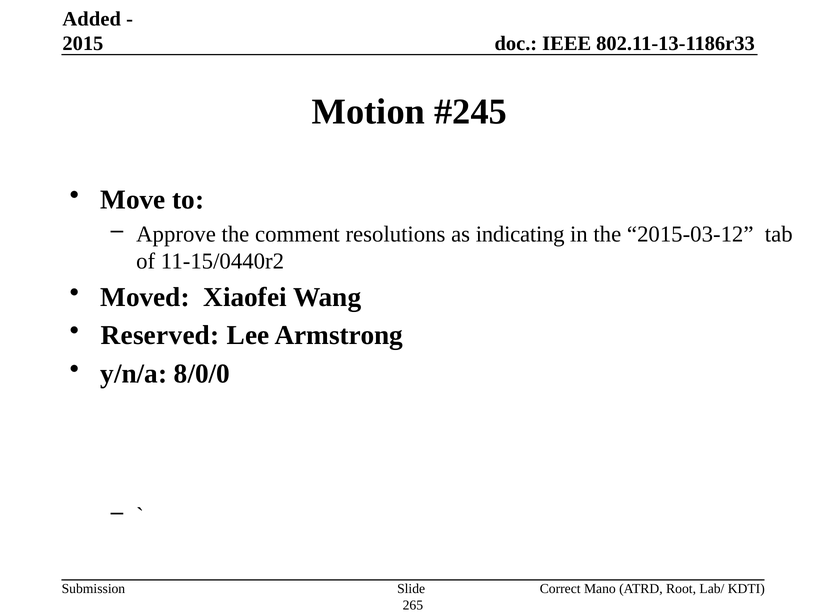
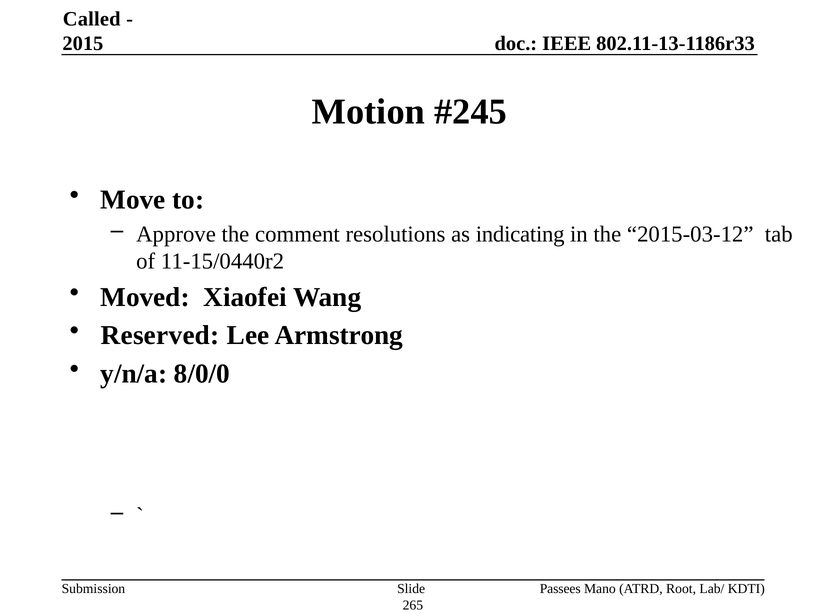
Added: Added -> Called (92, 19)
Correct: Correct -> Passees (560, 589)
